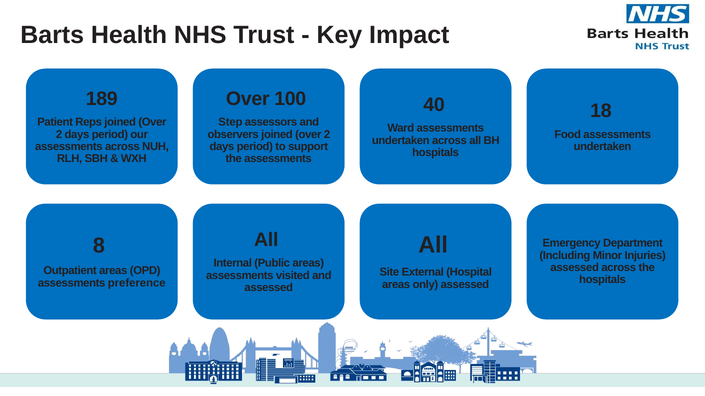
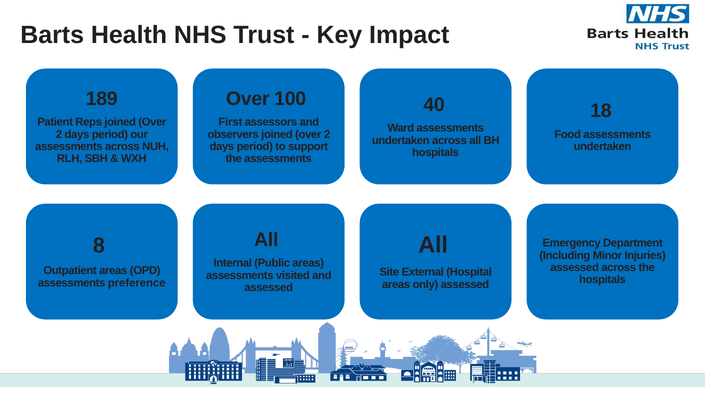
Step: Step -> First (230, 122)
